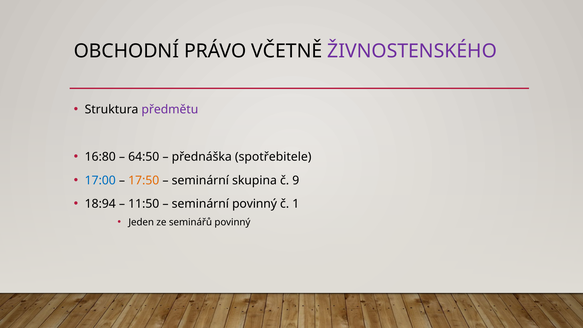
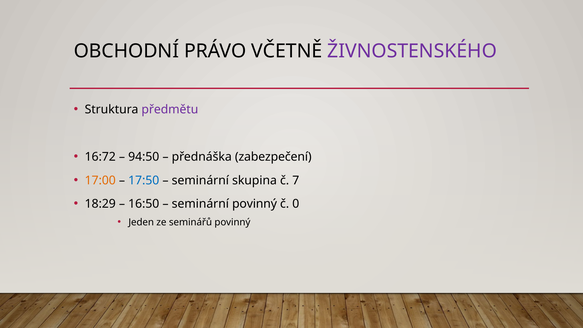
16:80: 16:80 -> 16:72 (100, 157)
64:50: 64:50 -> 94:50 (144, 157)
spotřebitele: spotřebitele -> zabezpečení (273, 157)
17:00 colour: blue -> orange (100, 180)
17:50 colour: orange -> blue (144, 180)
9: 9 -> 7 (296, 180)
18:94: 18:94 -> 18:29 (100, 204)
11:50: 11:50 -> 16:50 (144, 204)
1: 1 -> 0 (296, 204)
